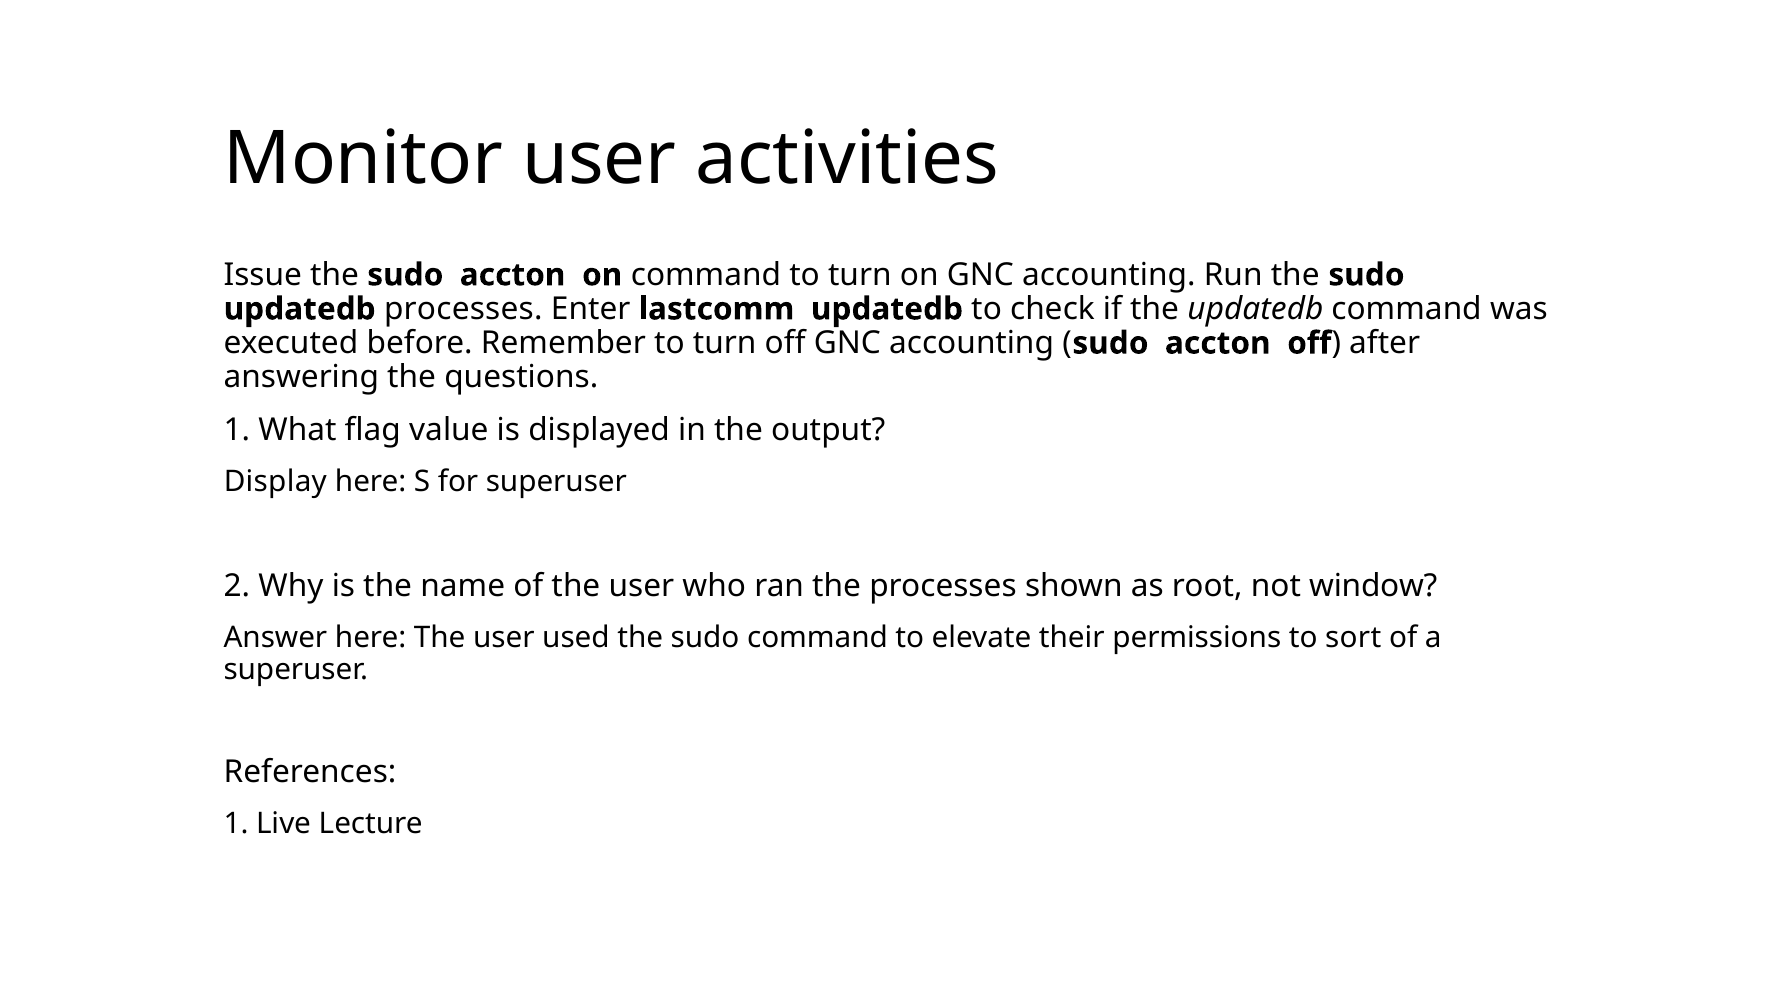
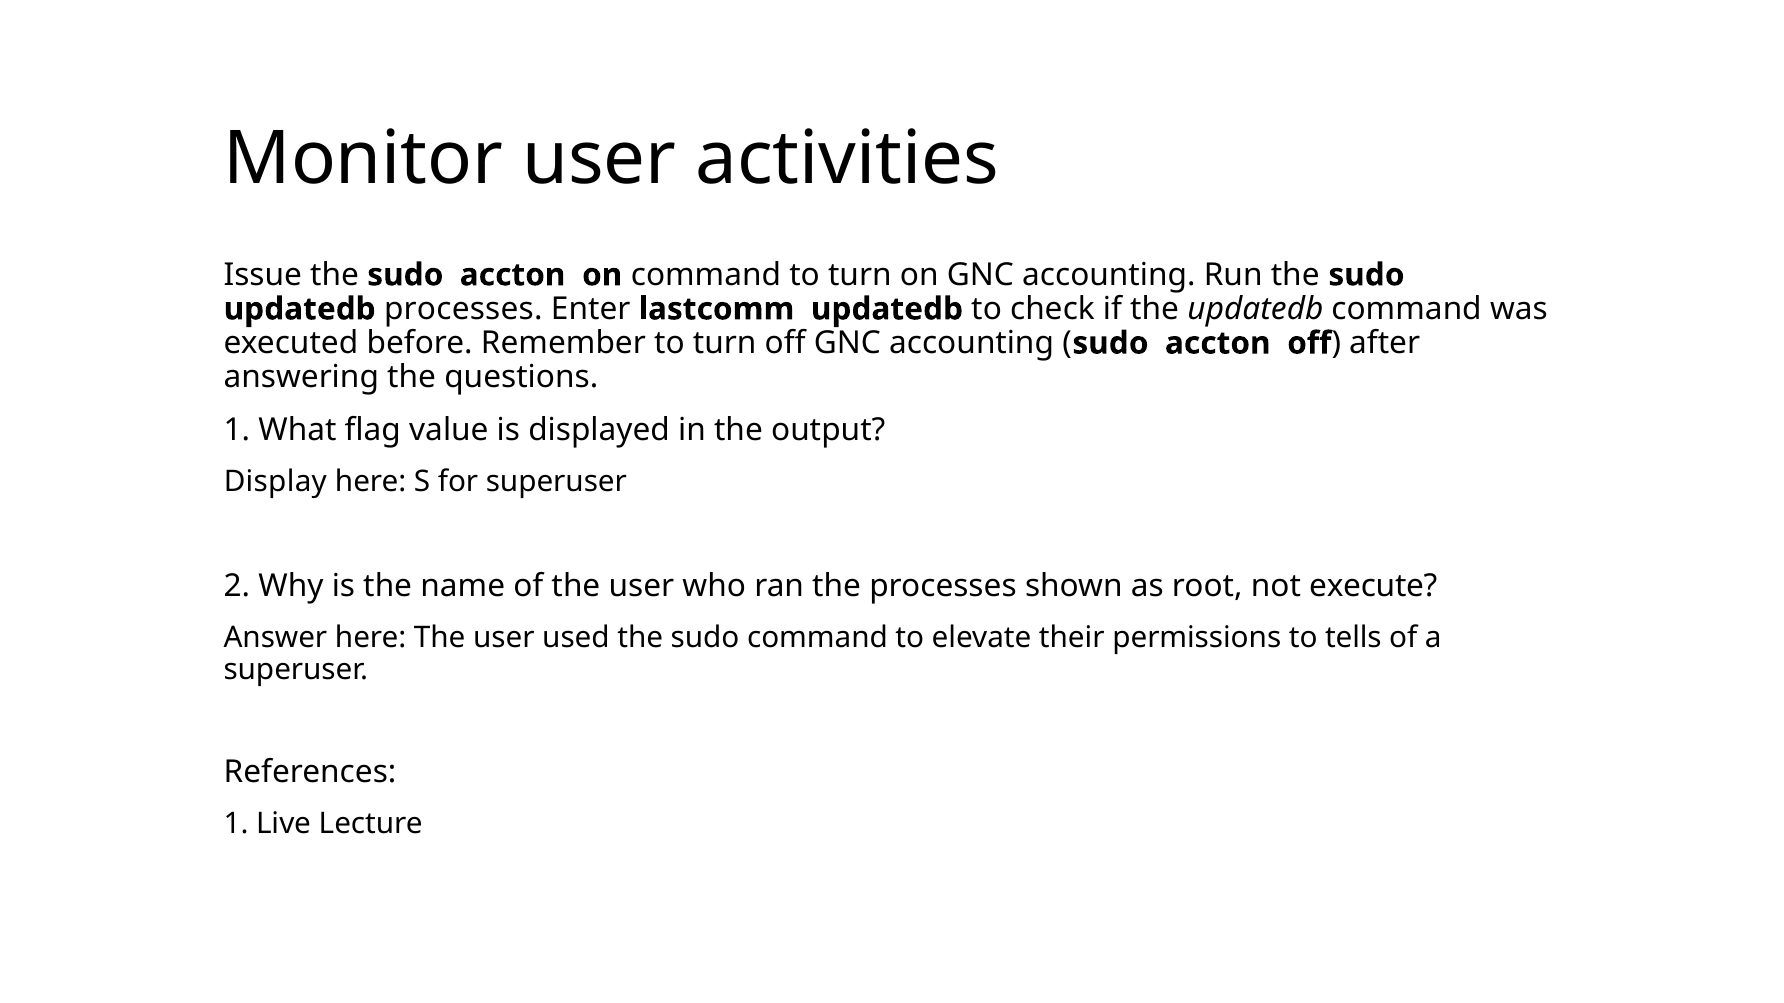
window: window -> execute (1373, 586)
sort: sort -> tells (1353, 638)
